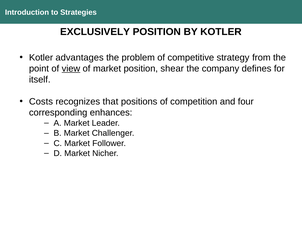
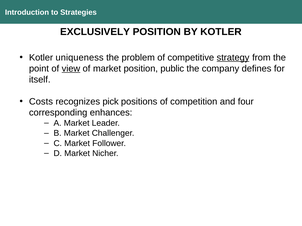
advantages: advantages -> uniqueness (80, 58)
strategy underline: none -> present (233, 58)
shear: shear -> public (172, 69)
that: that -> pick (111, 102)
